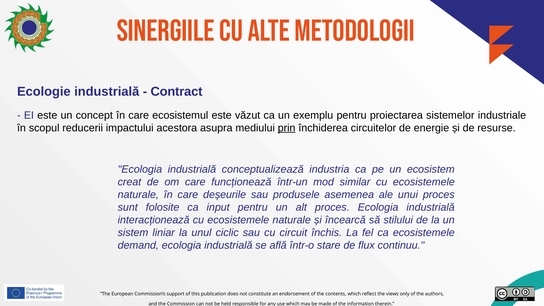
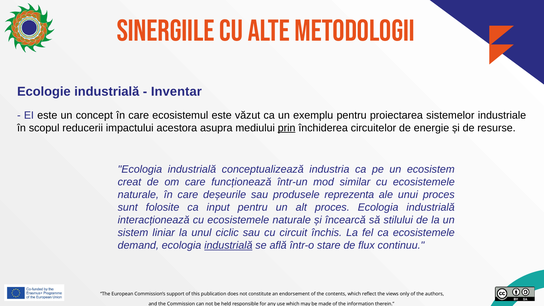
Contract: Contract -> Inventar (176, 92)
asemenea: asemenea -> reprezenta (349, 195)
industrială underline: none -> present (228, 246)
